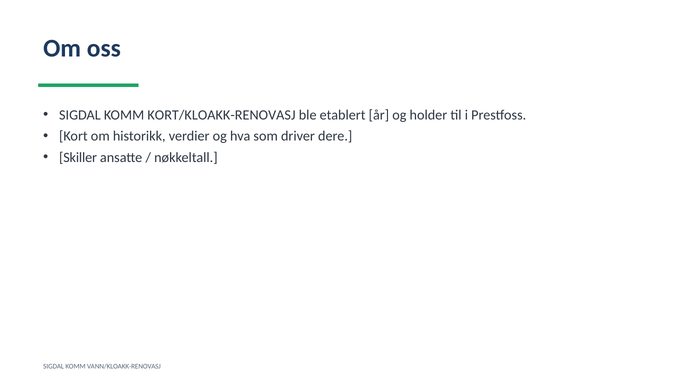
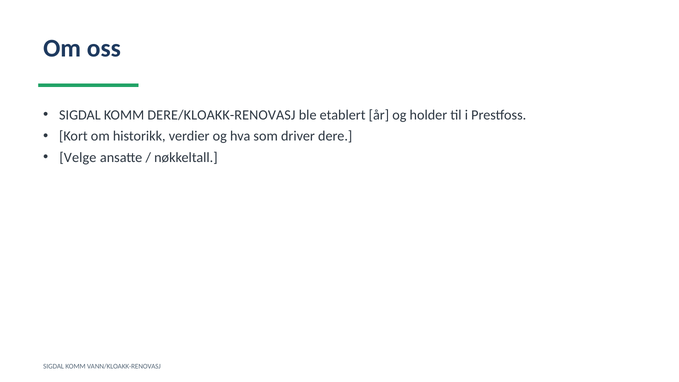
KORT/KLOAKK-RENOVASJ: KORT/KLOAKK-RENOVASJ -> DERE/KLOAKK-RENOVASJ (221, 115)
Skiller: Skiller -> Velge (78, 157)
